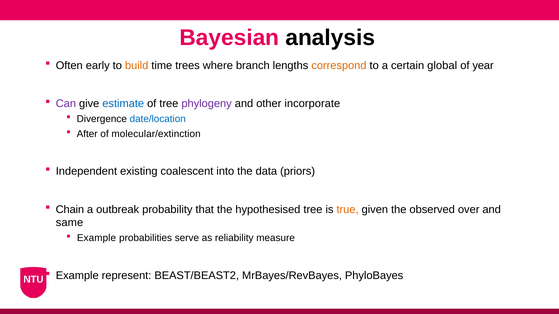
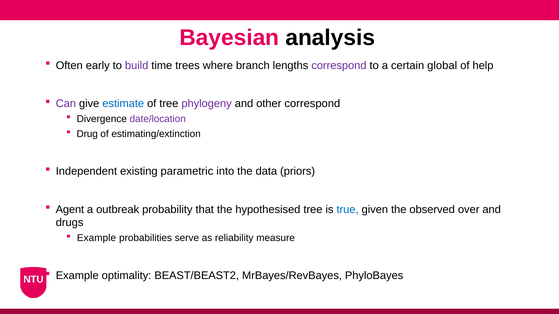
build colour: orange -> purple (137, 66)
correspond colour: orange -> purple (339, 66)
year: year -> help (483, 66)
other incorporate: incorporate -> correspond (312, 104)
date/location colour: blue -> purple (158, 119)
After: After -> Drug (87, 134)
molecular/extinction: molecular/extinction -> estimating/extinction (156, 134)
coalescent: coalescent -> parametric (187, 172)
Chain: Chain -> Agent (70, 210)
true colour: orange -> blue (348, 210)
same: same -> drugs (70, 223)
represent: represent -> optimality (127, 276)
